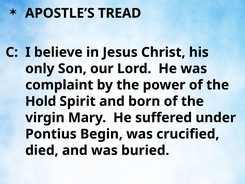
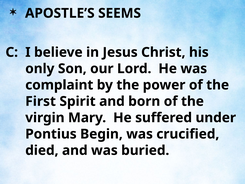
TREAD: TREAD -> SEEMS (120, 13)
Hold: Hold -> First (41, 101)
